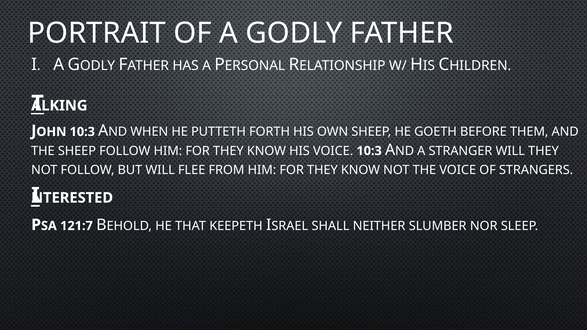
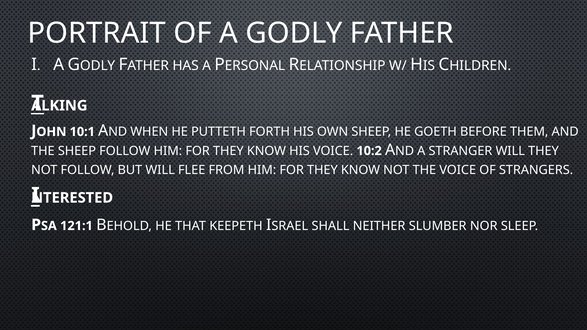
10:3: 10:3 -> 10:1 (82, 132)
VOICE 10:3: 10:3 -> 10:2 (369, 151)
121:7: 121:7 -> 121:1 (76, 226)
